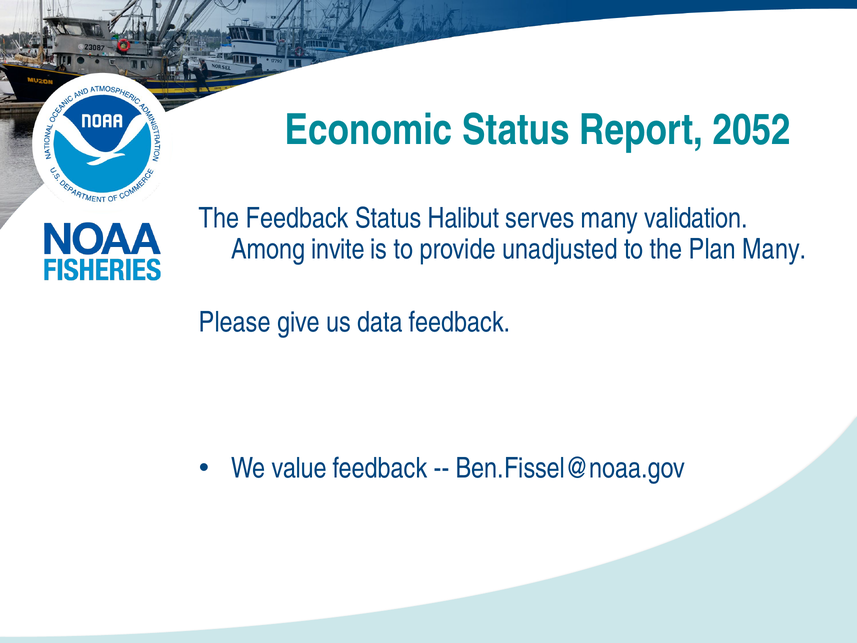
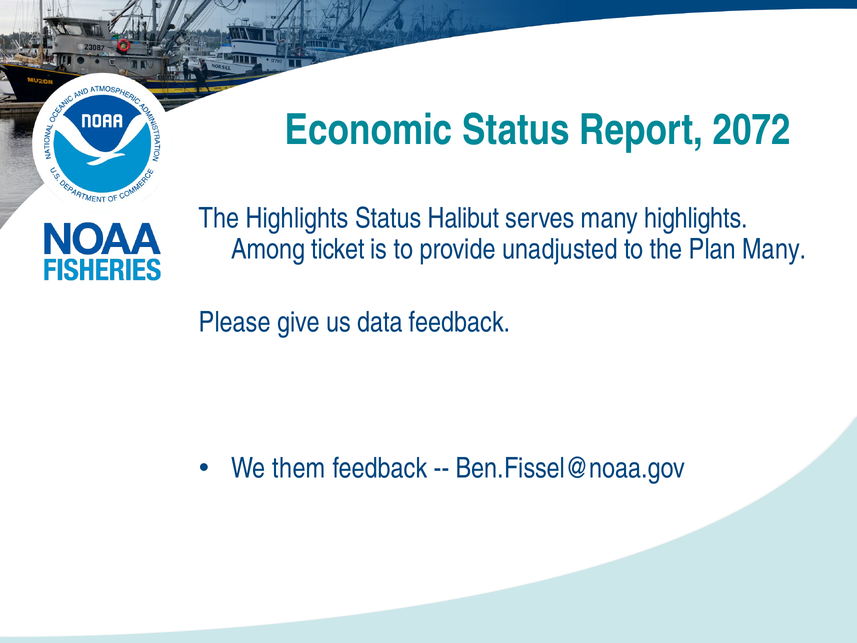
2052: 2052 -> 2072 (752, 130)
The Feedback: Feedback -> Highlights (297, 218)
many validation: validation -> highlights (696, 218)
invite: invite -> ticket (338, 249)
value: value -> them (299, 468)
